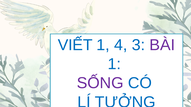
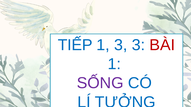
VIẾT: VIẾT -> TIẾP (75, 45)
1 4: 4 -> 3 (121, 45)
BÀI colour: purple -> red (162, 45)
